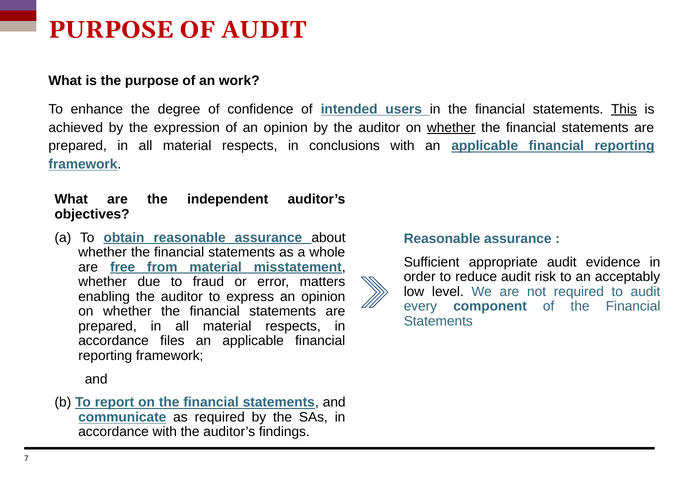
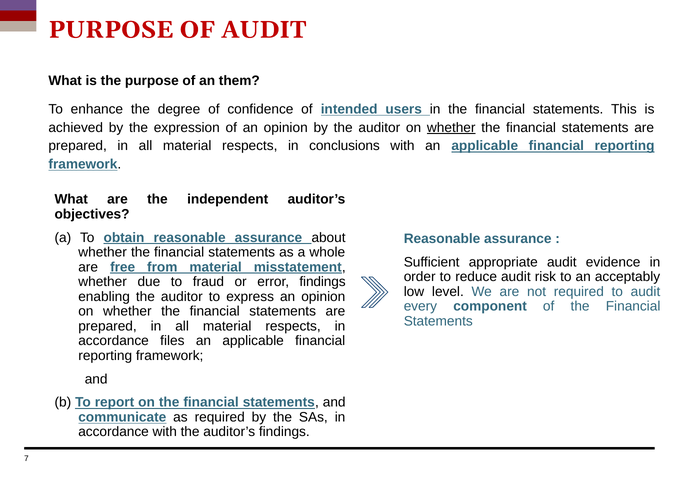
work: work -> them (239, 81)
This underline: present -> none (624, 109)
error matters: matters -> findings (323, 282)
